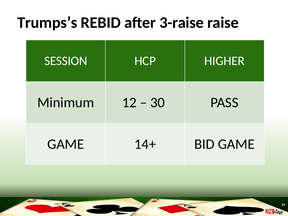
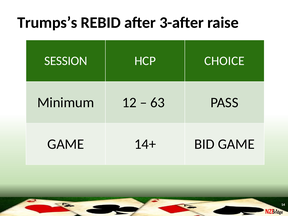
3-raise: 3-raise -> 3-after (182, 23)
HIGHER: HIGHER -> CHOICE (224, 61)
30: 30 -> 63 (158, 102)
